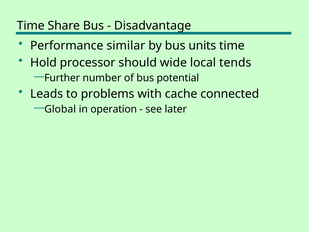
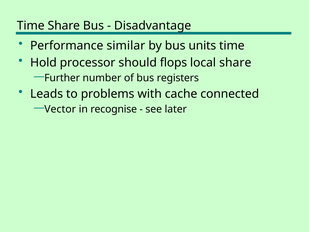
wide: wide -> flops (174, 62)
local tends: tends -> share (235, 62)
potential: potential -> registers (178, 78)
Global: Global -> Vector (60, 109)
operation: operation -> recognise (114, 109)
